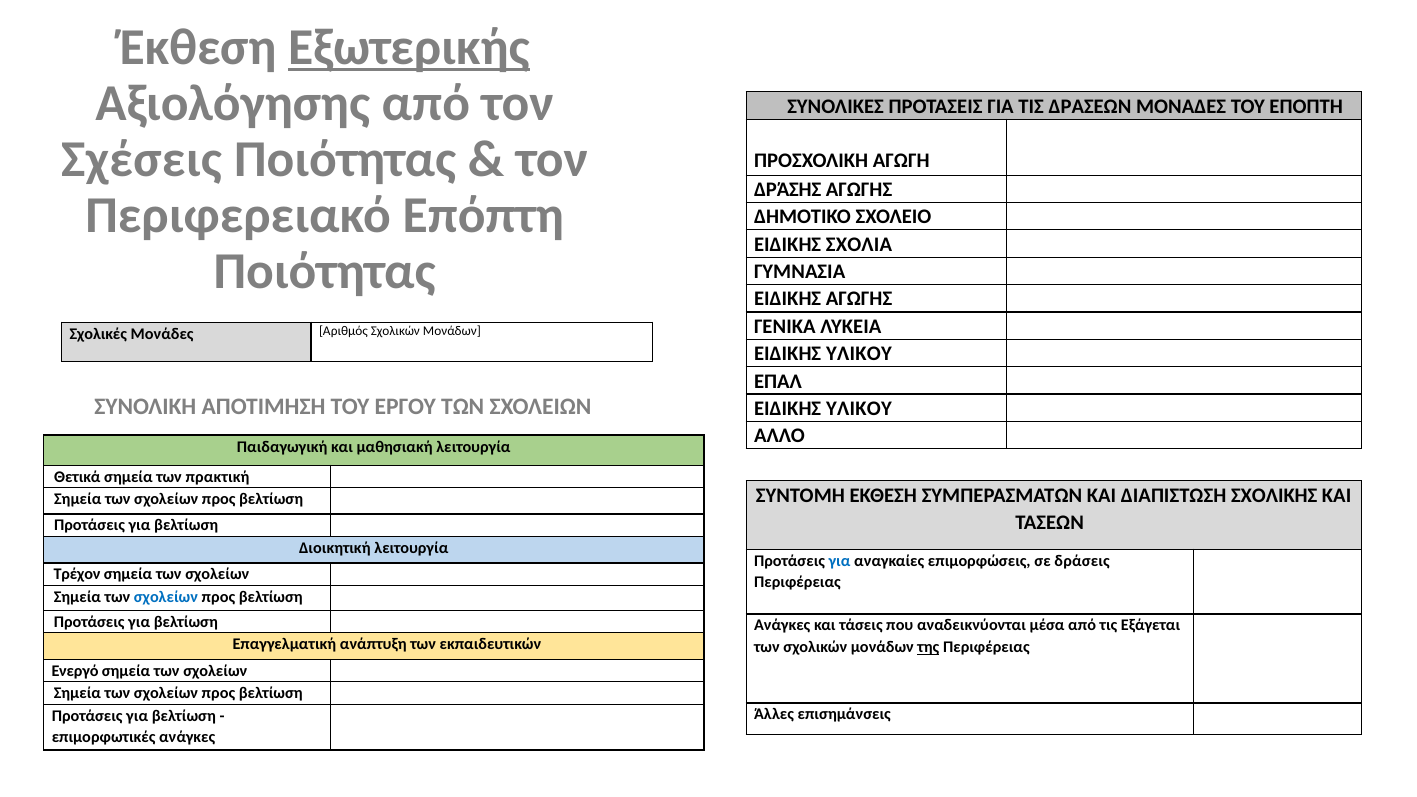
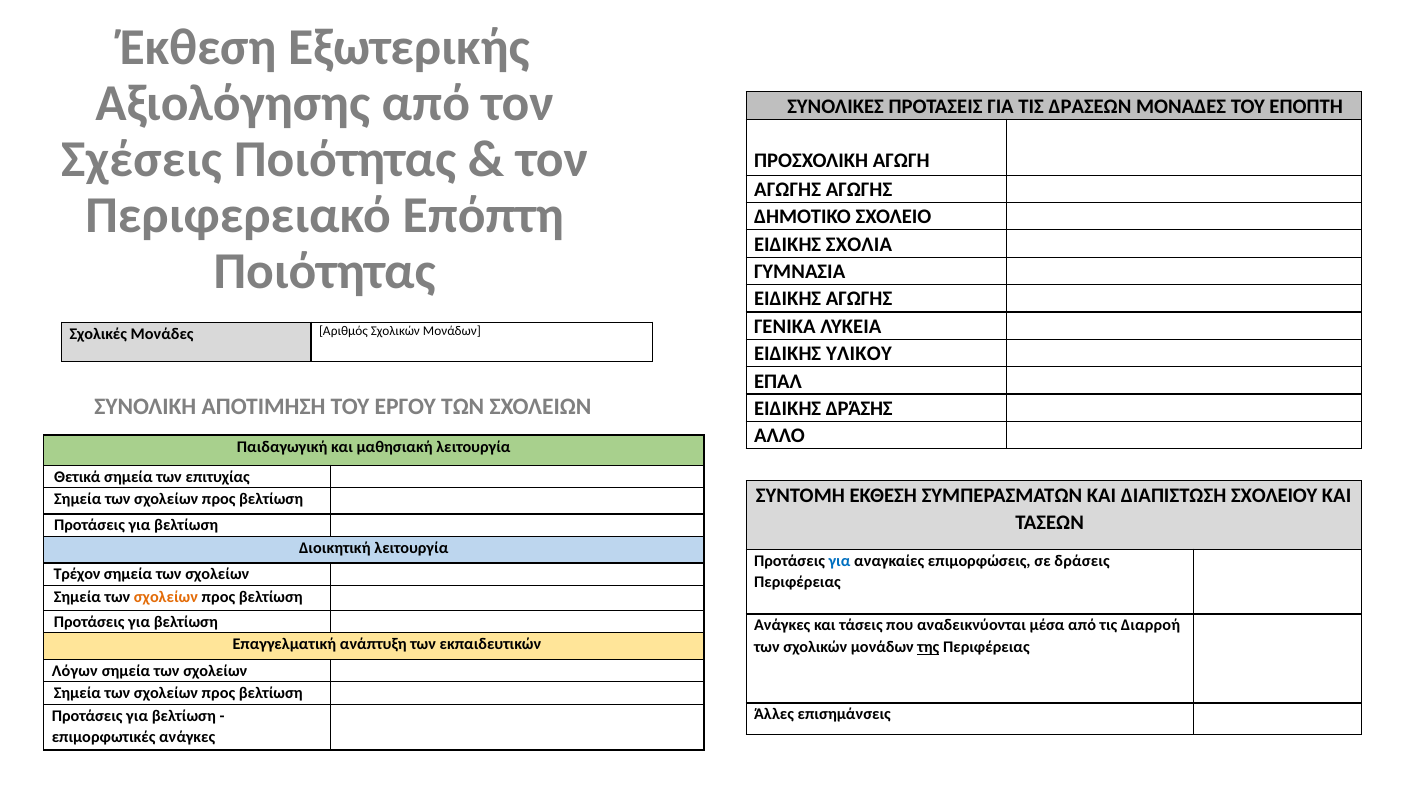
Εξωτερικής underline: present -> none (409, 48)
ΔΡΆΣΗΣ: ΔΡΆΣΗΣ -> ΑΓΩΓΗΣ (788, 190)
ΥΛΙΚΟΥ: ΥΛΙΚΟΥ -> ΔΡΆΣΗΣ (859, 409)
πρακτική: πρακτική -> επιτυχίας (218, 477)
ΣΧΟΛΙΚΗΣ: ΣΧΟΛΙΚΗΣ -> ΣΧΟΛΕΙΟΥ (1274, 495)
σχολείων colour: blue -> orange (166, 597)
Εξάγεται: Εξάγεται -> Διαρροή (1150, 626)
Ενεργό: Ενεργό -> Λόγων (75, 671)
